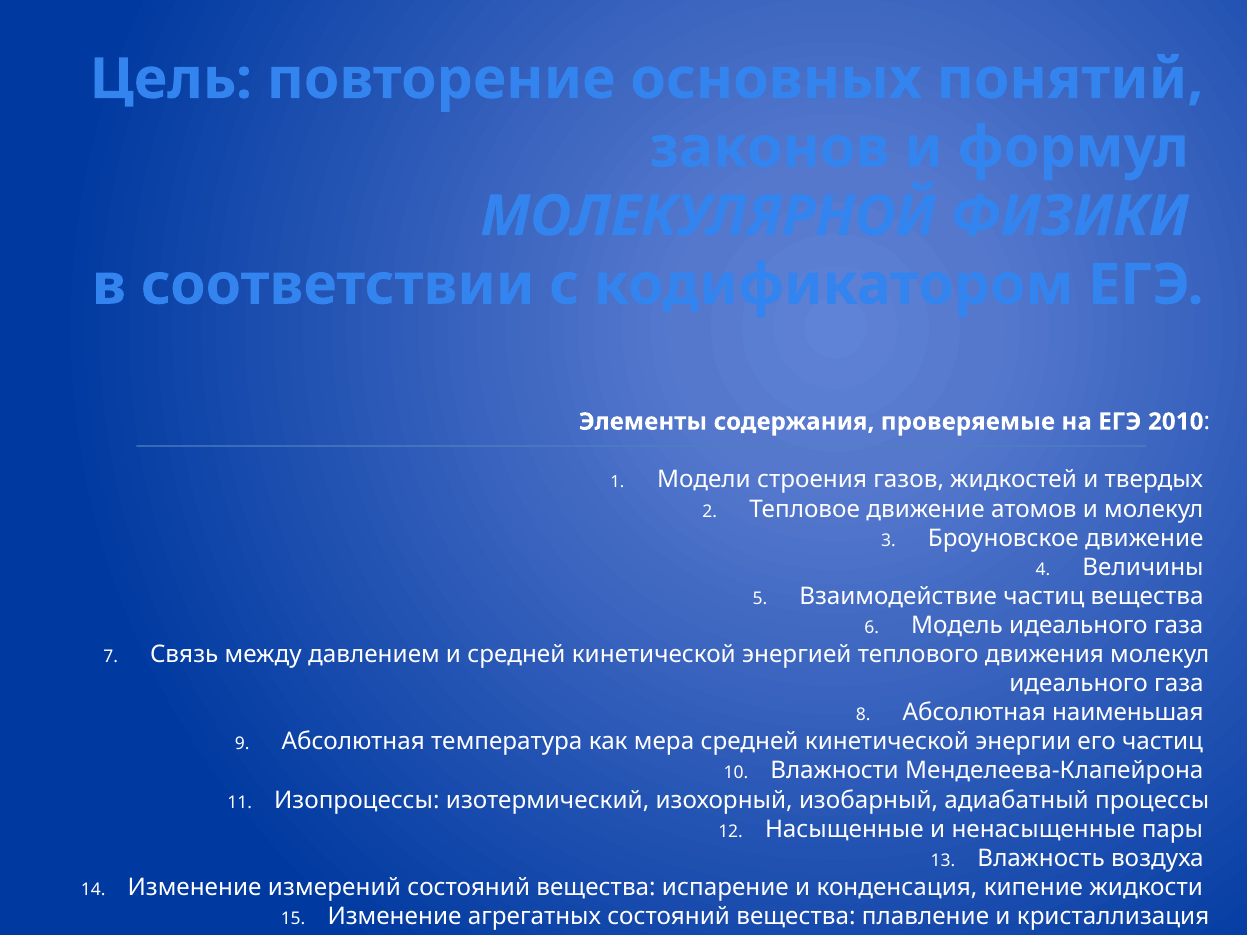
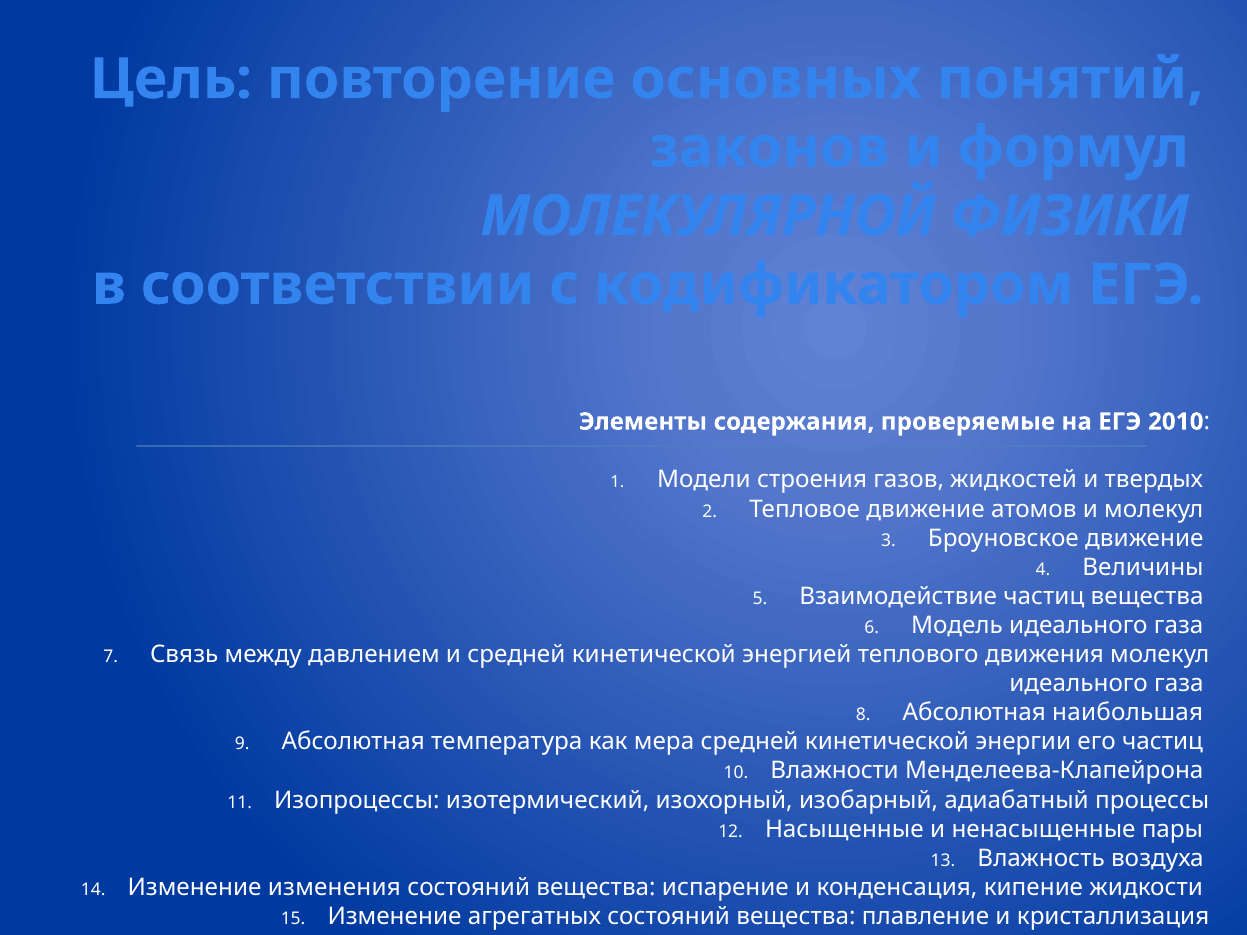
наименьшая: наименьшая -> наибольшая (1128, 713)
измерений: измерений -> изменения (334, 888)
